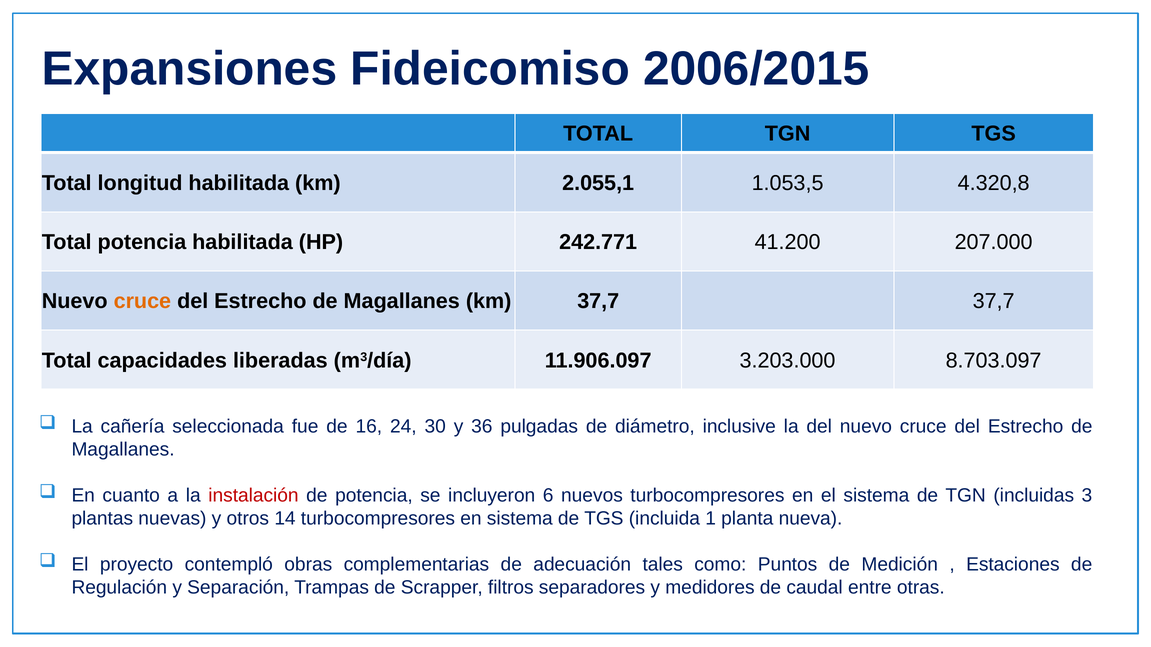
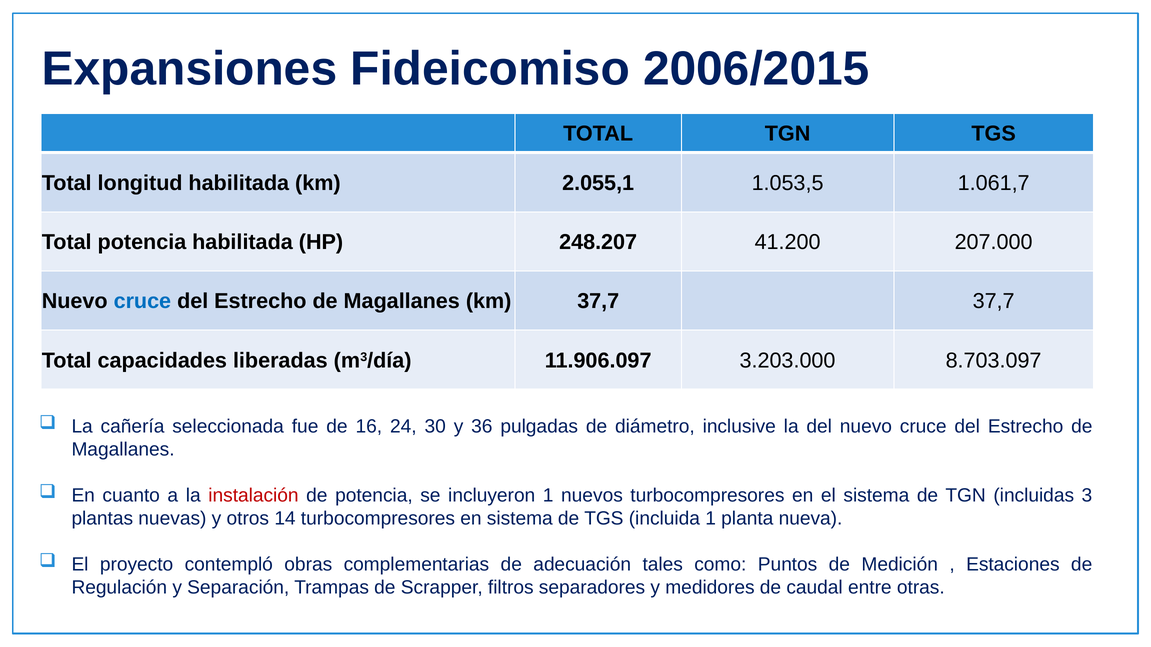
4.320,8: 4.320,8 -> 1.061,7 (994, 183)
242.771: 242.771 -> 248.207 (598, 242)
cruce colour: orange -> blue (142, 302)
incluyeron 6: 6 -> 1 (548, 496)
